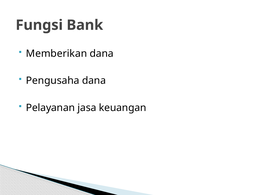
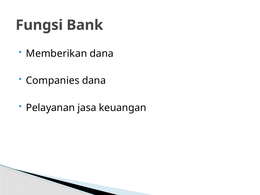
Pengusaha: Pengusaha -> Companies (53, 81)
